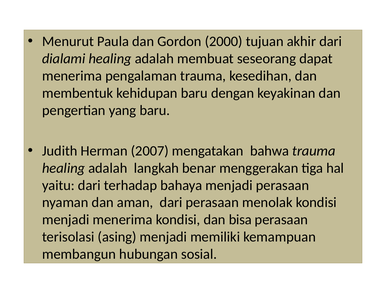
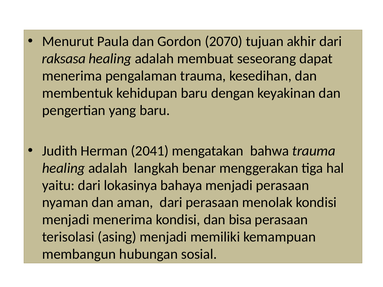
2000: 2000 -> 2070 (224, 41)
dialami: dialami -> raksasa (64, 59)
2007: 2007 -> 2041 (150, 151)
terhadap: terhadap -> lokasinya (131, 185)
